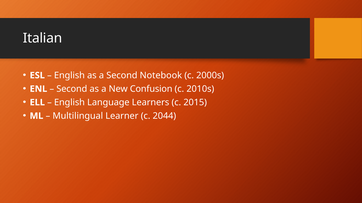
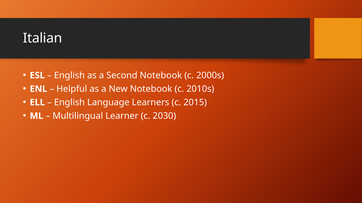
Second: Second -> Helpful (72, 89)
New Confusion: Confusion -> Notebook (151, 89)
2044: 2044 -> 2030 (164, 116)
